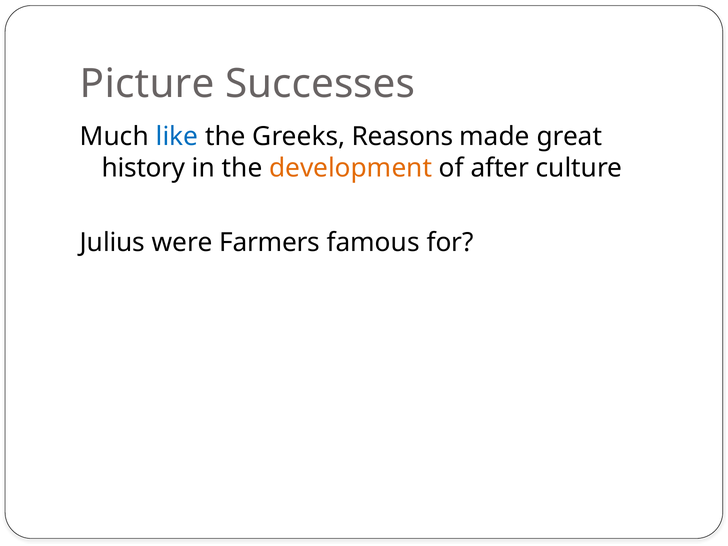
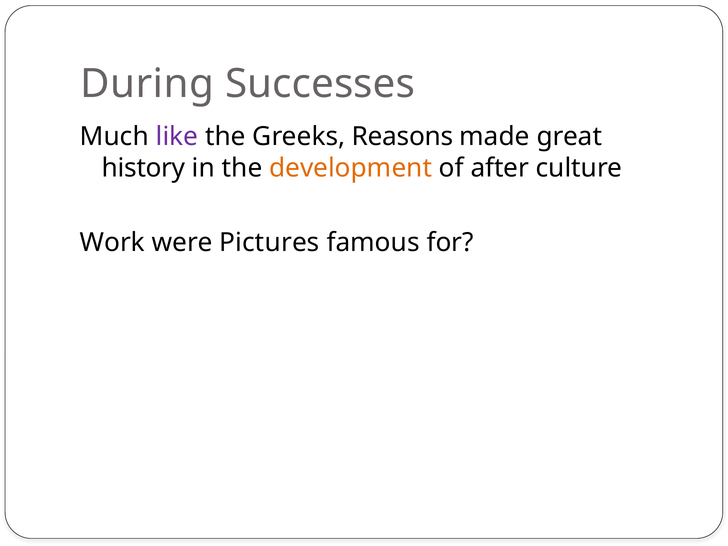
Picture: Picture -> During (147, 84)
like colour: blue -> purple (177, 136)
Julius: Julius -> Work (112, 243)
Farmers: Farmers -> Pictures (269, 243)
